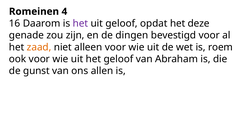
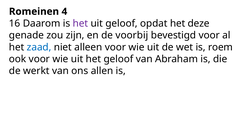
dingen: dingen -> voorbij (132, 35)
zaad colour: orange -> blue (39, 47)
gunst: gunst -> werkt (36, 71)
